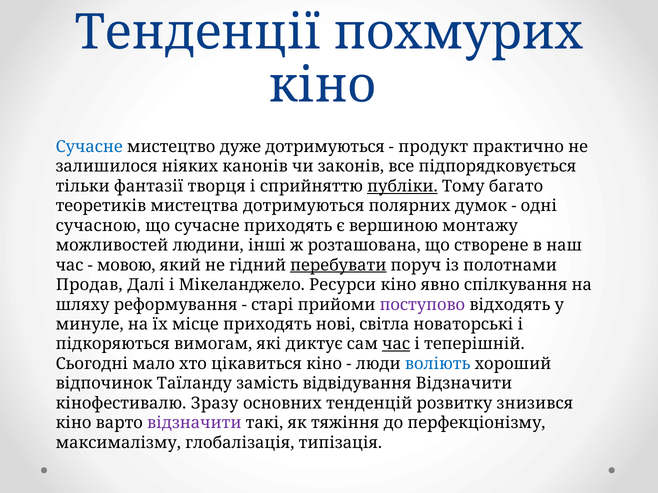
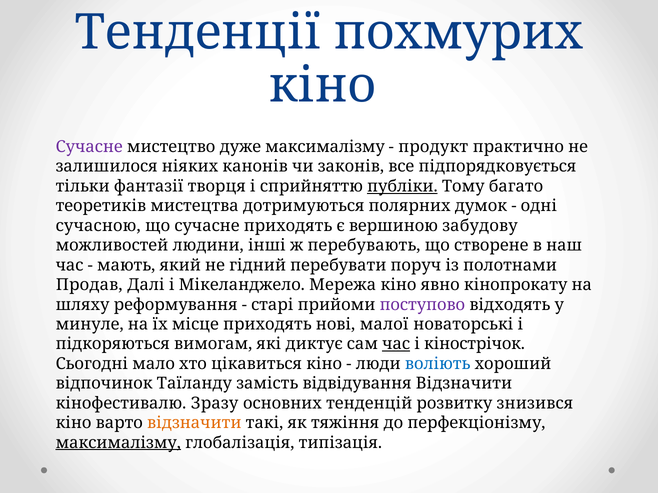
Сучасне colour: blue -> purple (89, 147)
дуже дотримуються: дотримуються -> максималізму (325, 147)
монтажу: монтажу -> забудову (480, 226)
розташована: розташована -> перебувають (364, 246)
мовою: мовою -> мають (126, 265)
перебувати underline: present -> none (338, 265)
Ресурси: Ресурси -> Мережа (343, 285)
спілкування: спілкування -> кінопрокату (516, 285)
світла: світла -> малої (384, 325)
теперішній: теперішній -> кінострічок (475, 344)
відзначити colour: purple -> orange (194, 423)
максималізму underline: none -> present (118, 443)
